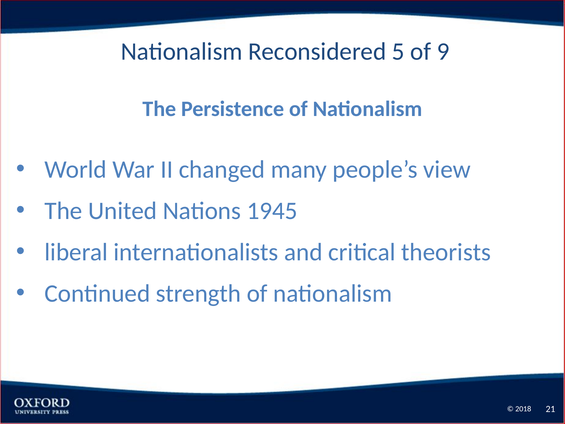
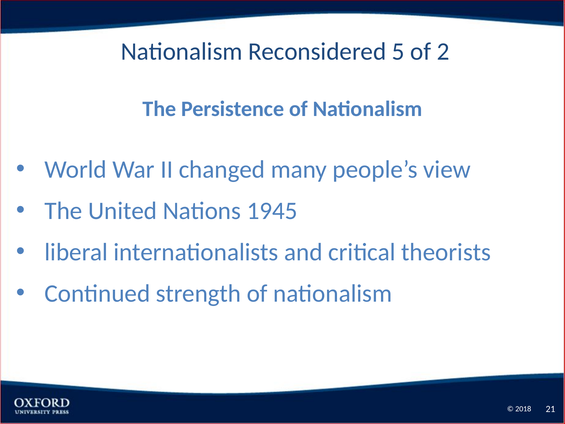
9: 9 -> 2 (443, 51)
